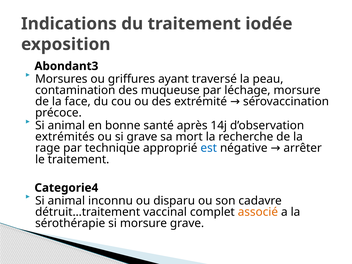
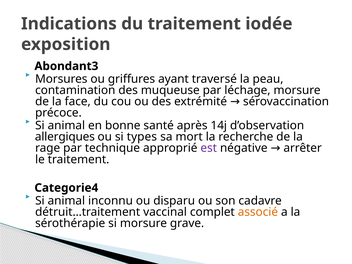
extrémités: extrémités -> allergiques (65, 137)
si grave: grave -> types (142, 137)
est colour: blue -> purple (209, 148)
